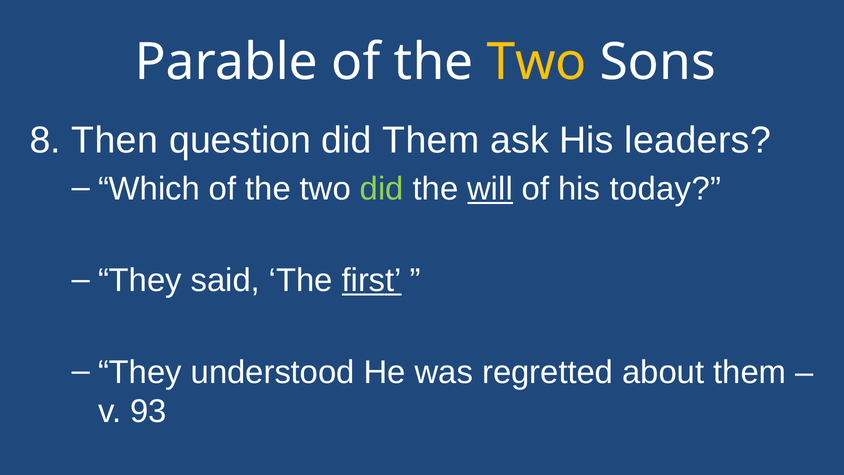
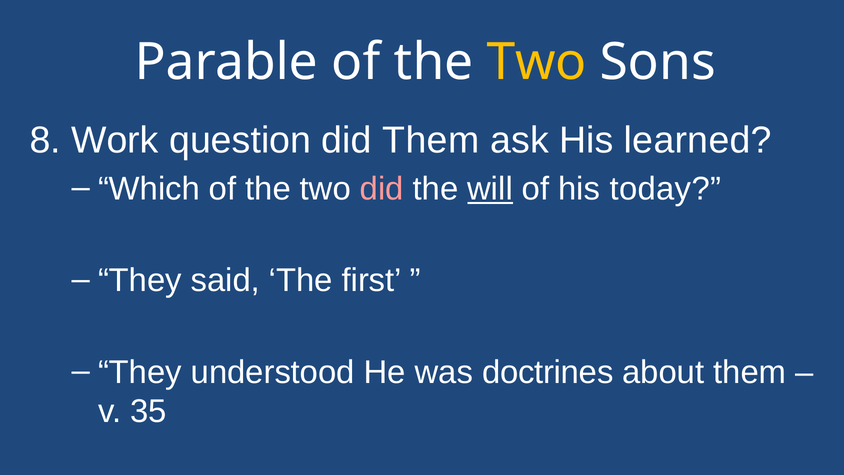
Then: Then -> Work (115, 140)
leaders: leaders -> learned (698, 140)
did colour: light green -> pink (382, 189)
first underline: present -> none (372, 280)
regretted: regretted -> doctrines (548, 372)
93: 93 -> 35 (148, 411)
